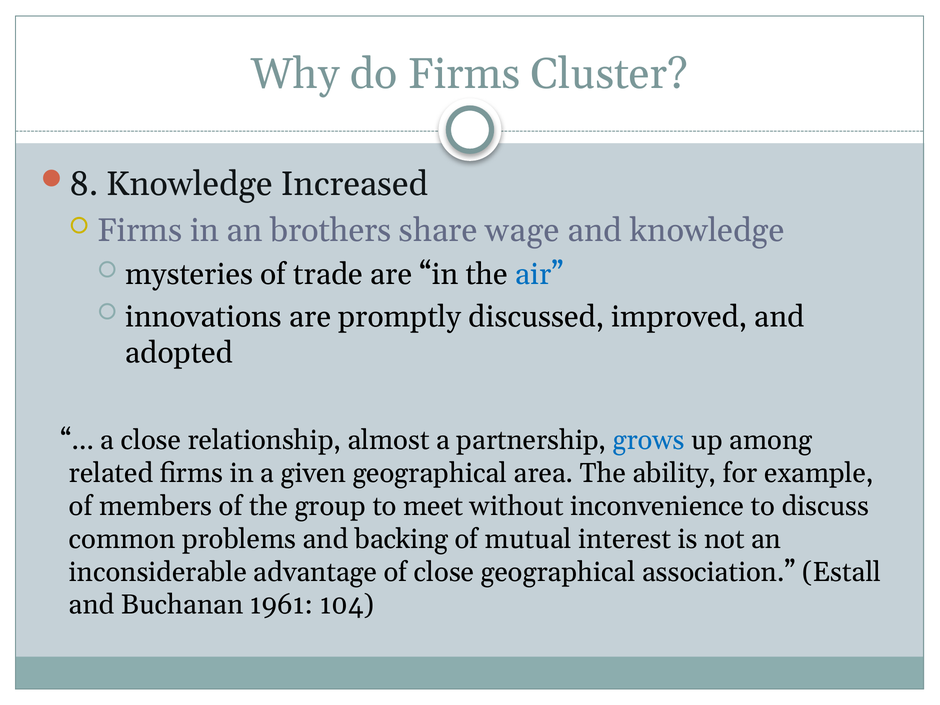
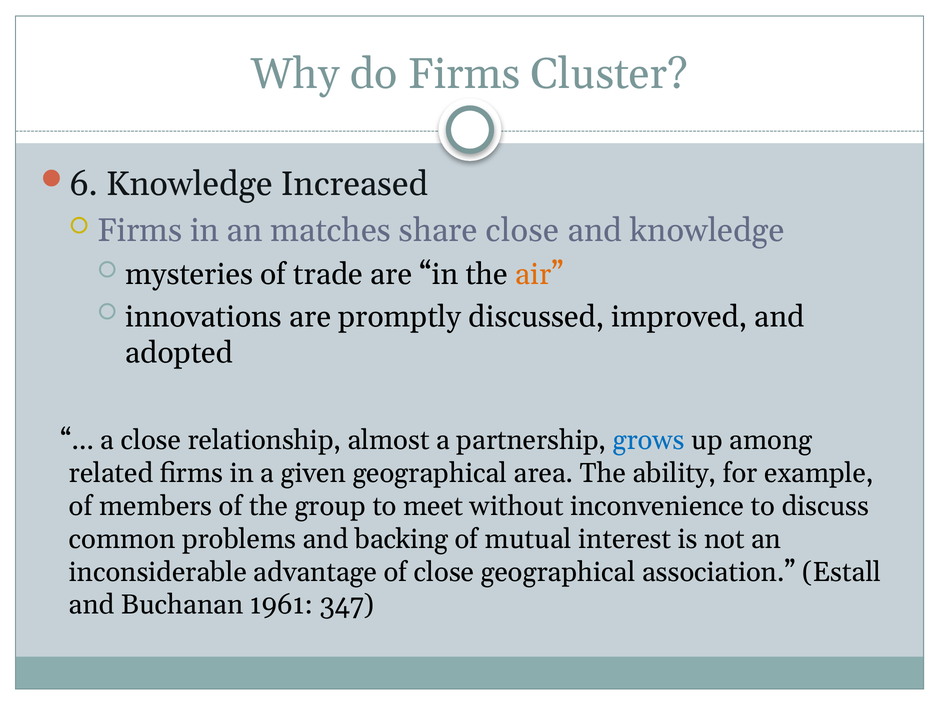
8: 8 -> 6 (84, 184)
brothers: brothers -> matches (331, 231)
share wage: wage -> close (522, 231)
air colour: blue -> orange (539, 274)
104: 104 -> 347 (347, 605)
